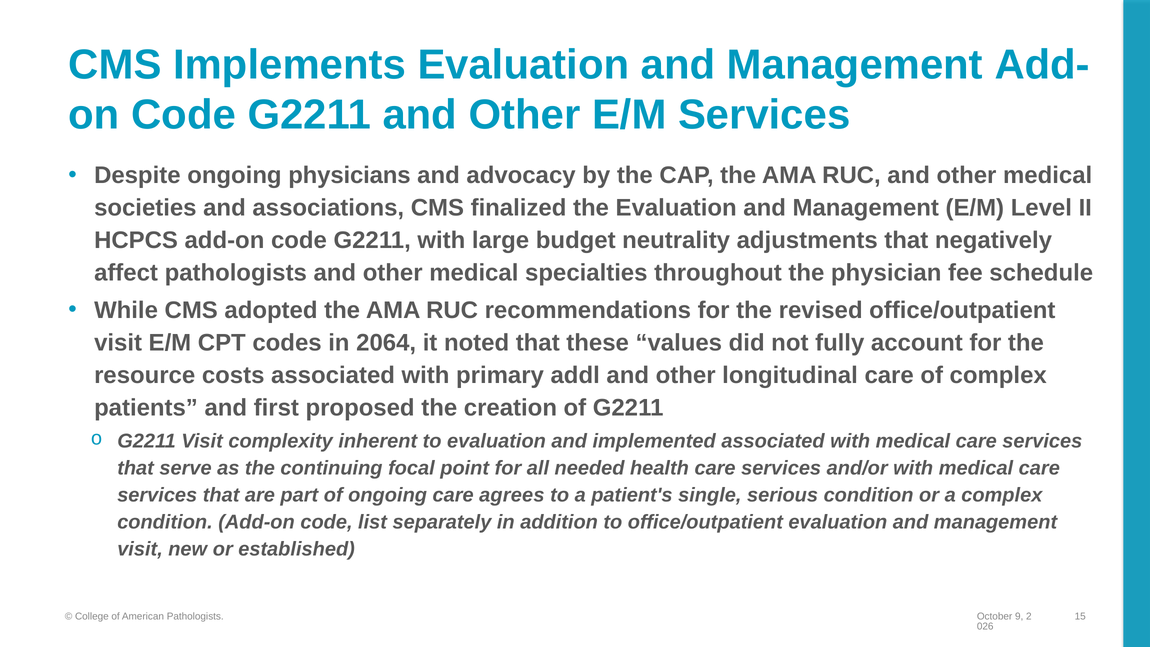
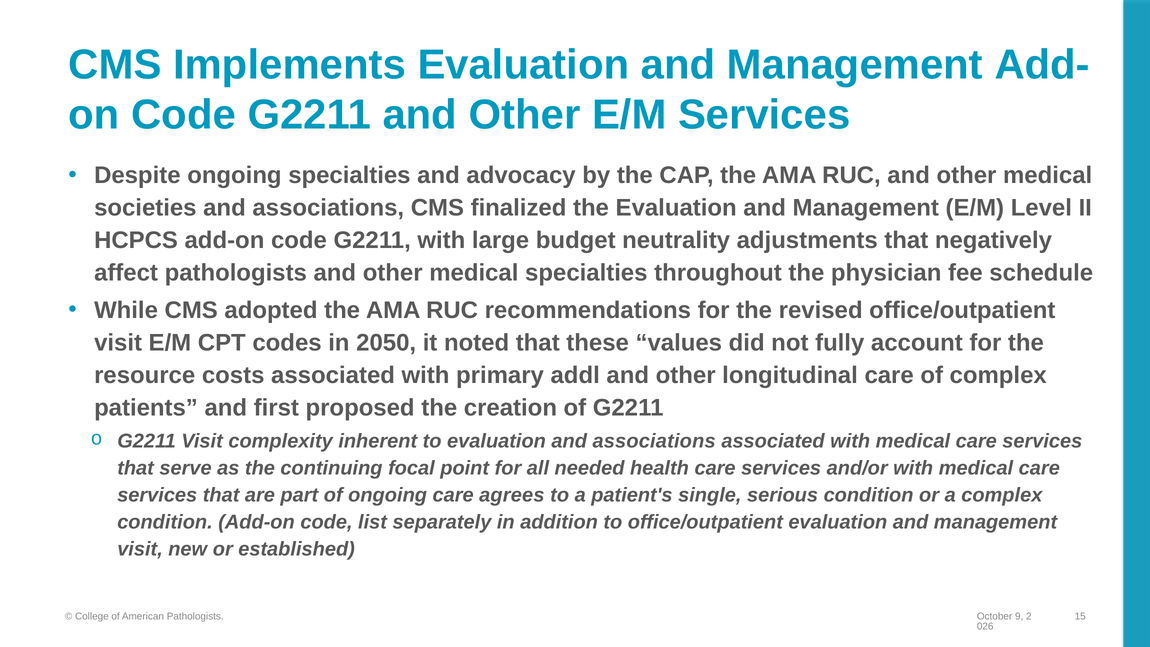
ongoing physicians: physicians -> specialties (349, 175)
2064: 2064 -> 2050 (386, 343)
evaluation and implemented: implemented -> associations (654, 441)
